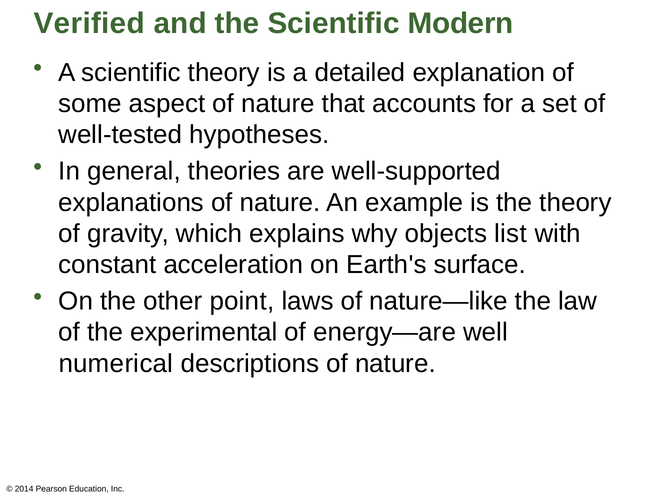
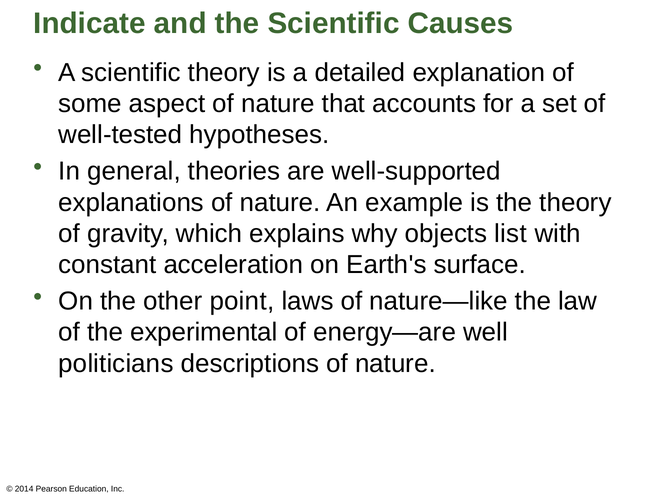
Verified: Verified -> Indicate (89, 23)
Modern: Modern -> Causes (461, 23)
numerical: numerical -> politicians (116, 364)
